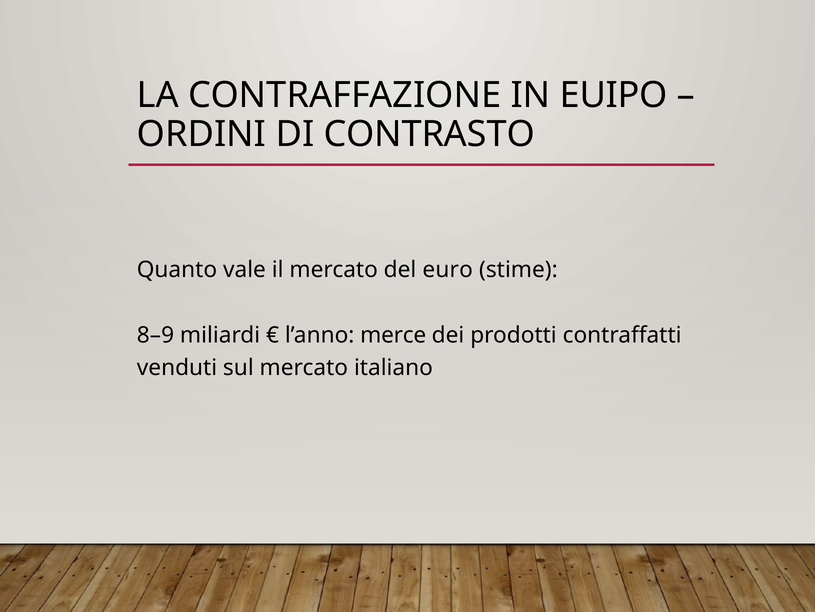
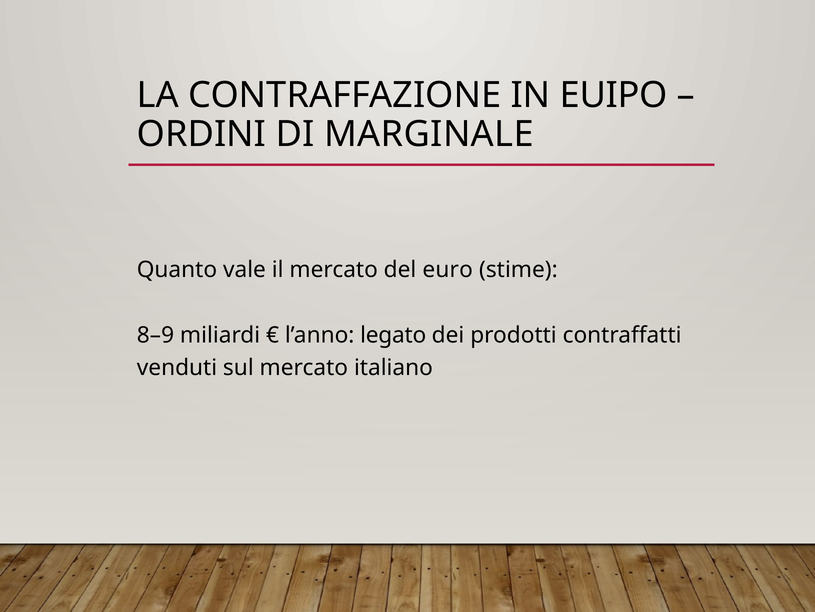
CONTRASTO: CONTRASTO -> MARGINALE (429, 134)
merce: merce -> legato (393, 335)
